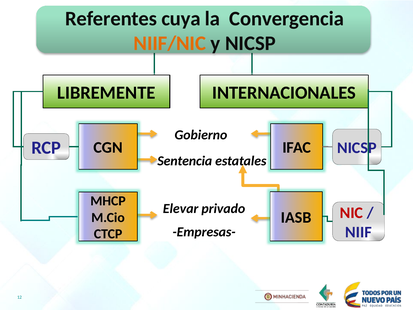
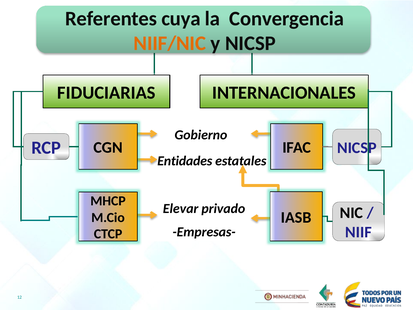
LIBREMENTE: LIBREMENTE -> FIDUCIARIAS (106, 93)
Sentencia: Sentencia -> Entidades (185, 161)
NIC colour: red -> black (351, 213)
